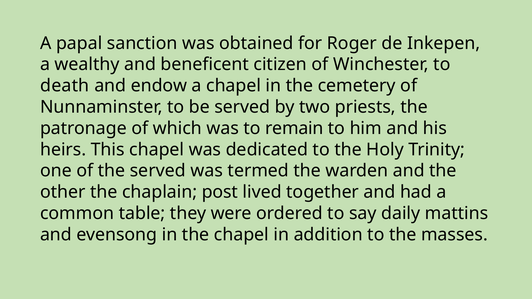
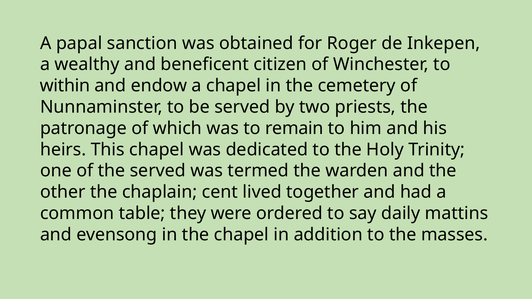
death: death -> within (65, 86)
post: post -> cent (220, 192)
